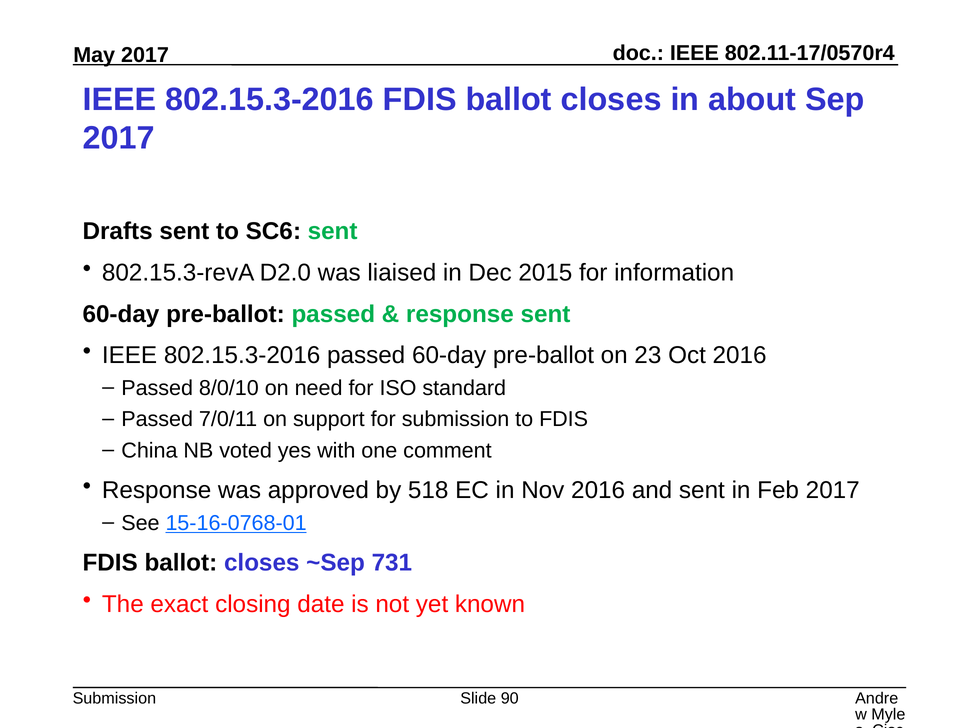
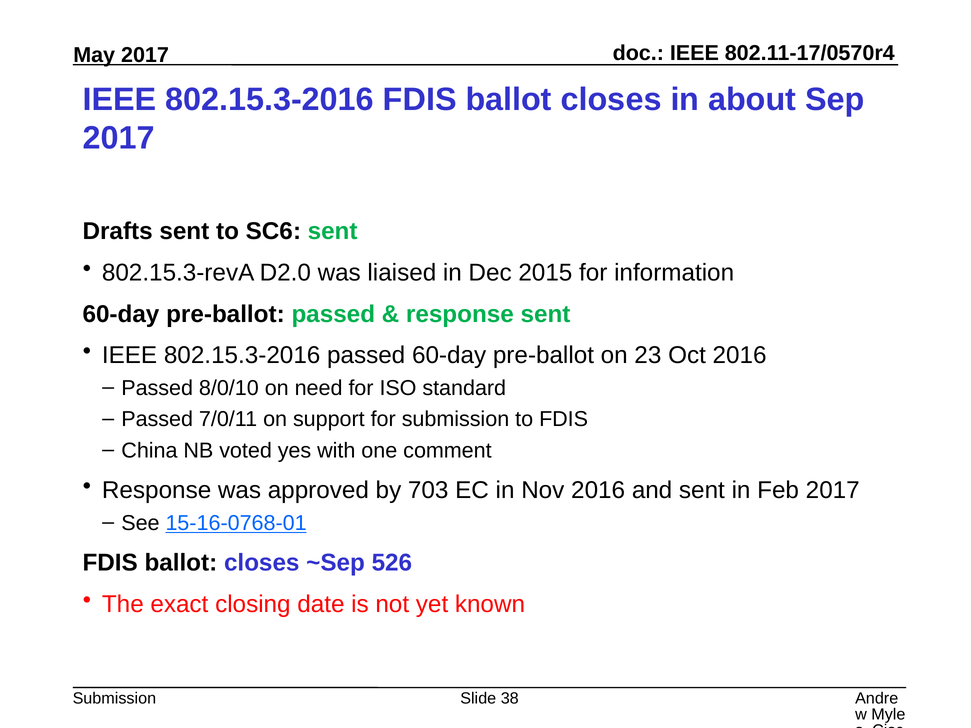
518: 518 -> 703 (428, 490)
731: 731 -> 526 (392, 563)
90: 90 -> 38 (510, 698)
